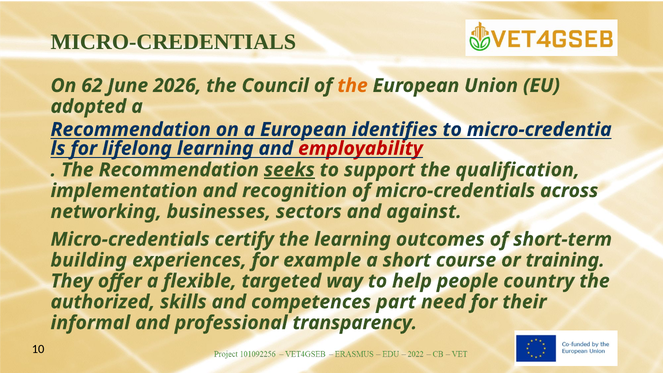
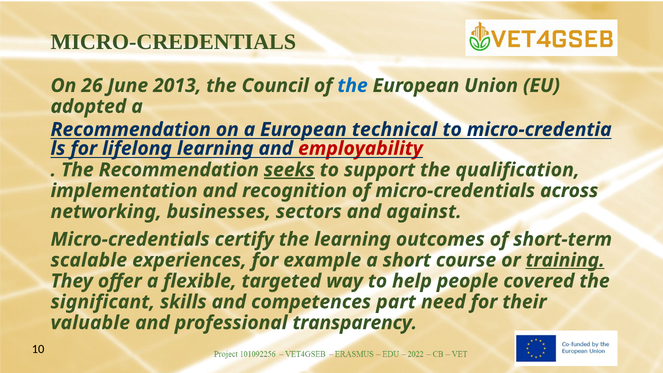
62: 62 -> 26 (92, 86)
2026: 2026 -> 2013 (177, 86)
the colour: orange -> blue (353, 86)
identifies: identifies -> technical (395, 130)
building: building -> scalable (89, 260)
training underline: none -> present (565, 260)
country: country -> covered (539, 281)
authorized: authorized -> significant (103, 302)
informal: informal -> valuable (90, 323)
